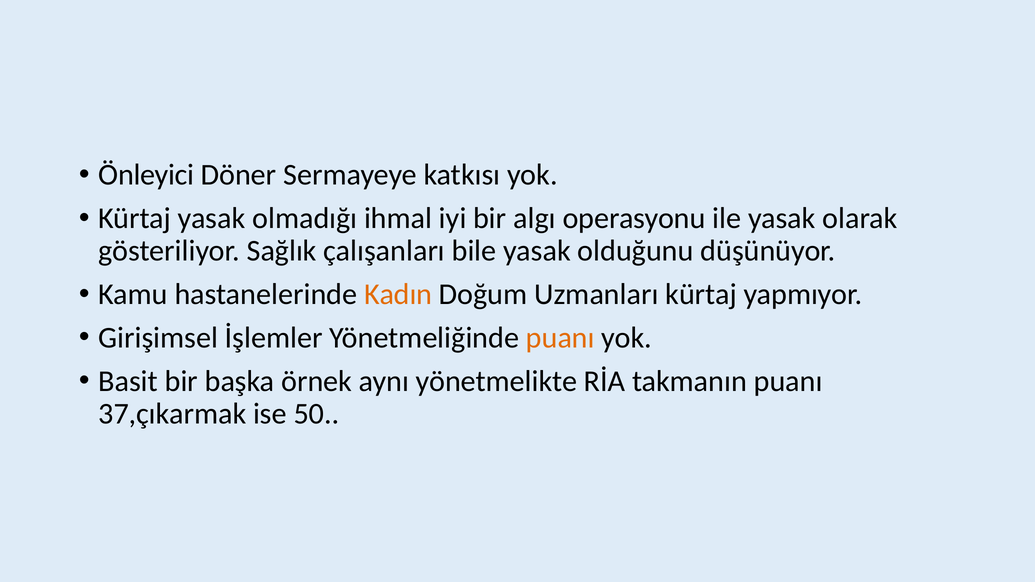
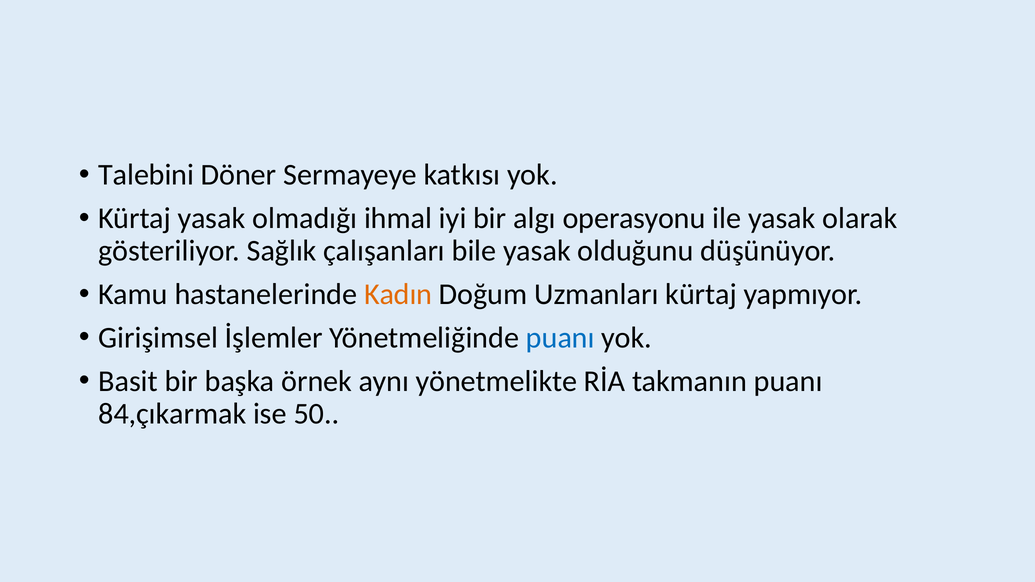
Önleyici: Önleyici -> Talebini (146, 175)
puanı colour: orange -> blue (560, 338)
37,çıkarmak: 37,çıkarmak -> 84,çıkarmak (172, 414)
